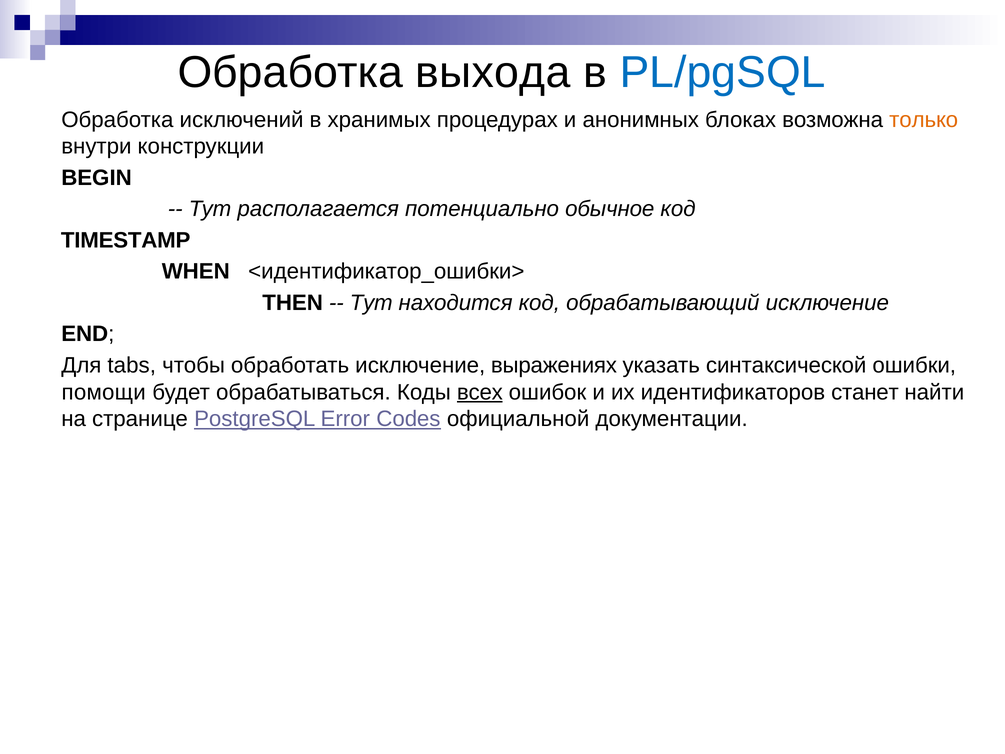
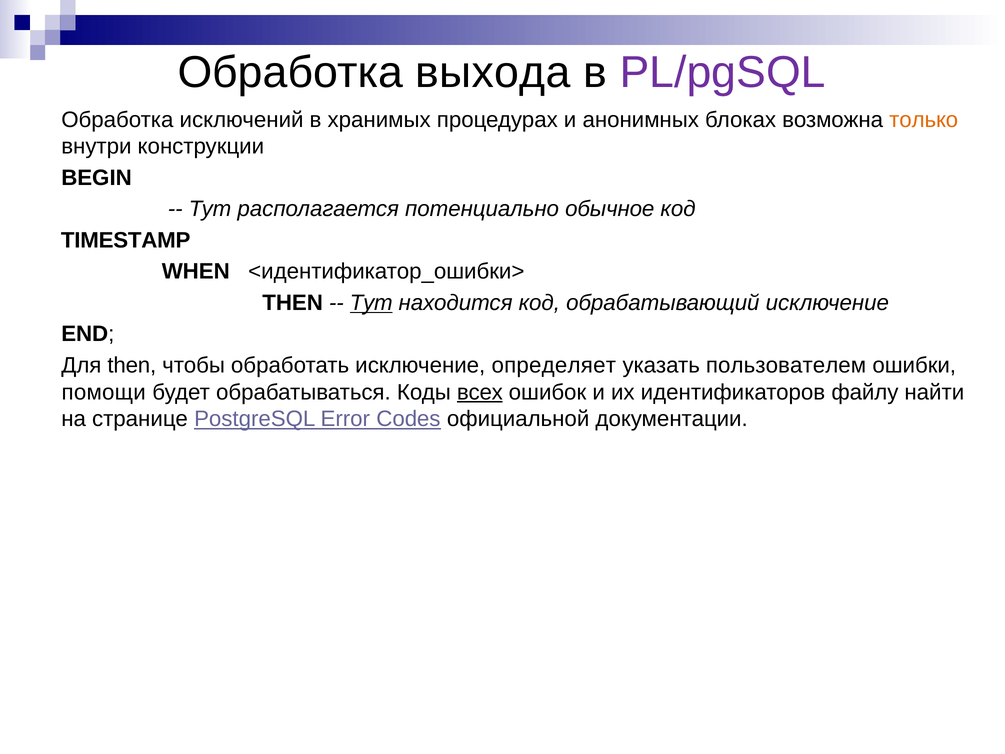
PL/pgSQL colour: blue -> purple (723, 72)
Тут underline: none -> present (371, 303)
Для tabs: tabs -> then (132, 365)
выражениях: выражениях -> определяет (554, 365)
синтаксической: синтаксической -> пользователем (786, 365)
станет: станет -> файлу (865, 392)
